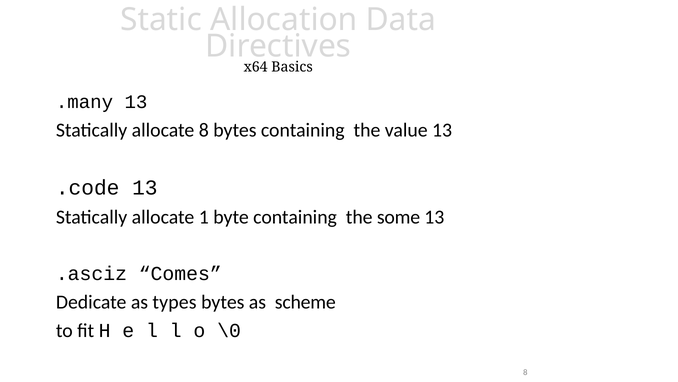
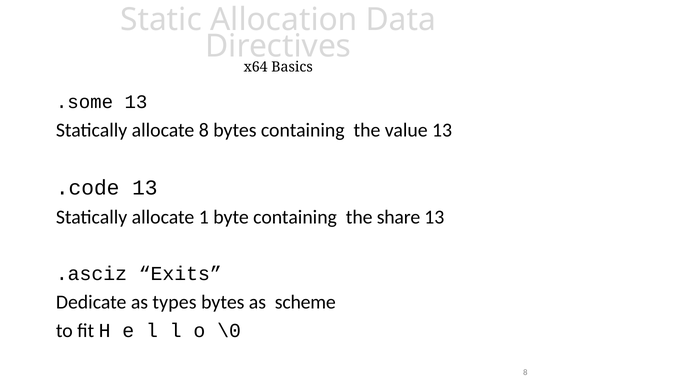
.many: .many -> .some (85, 102)
some: some -> share (399, 217)
Comes: Comes -> Exits (180, 274)
